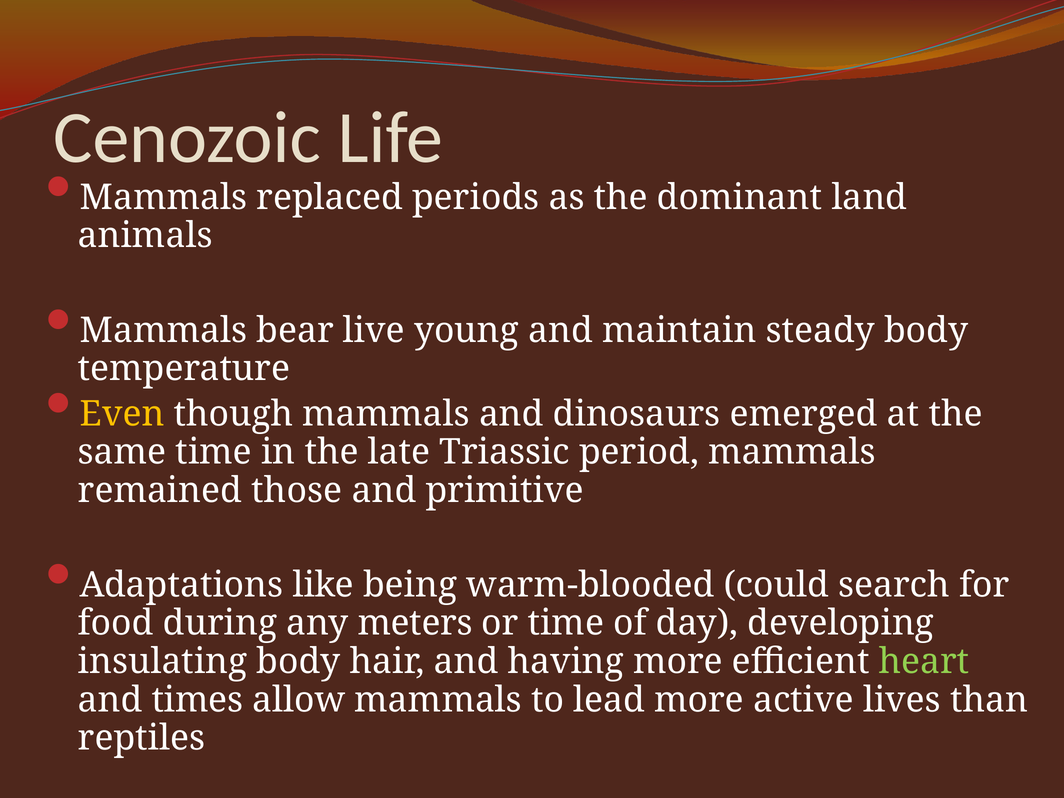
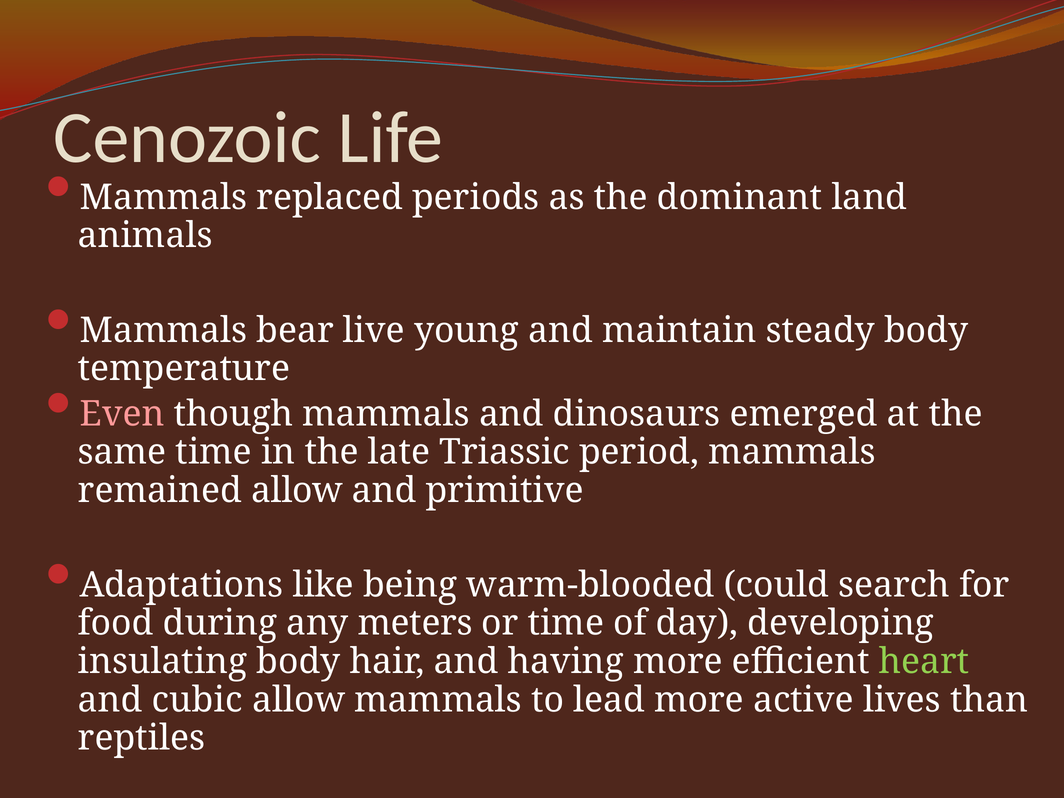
Even colour: yellow -> pink (122, 414)
remained those: those -> allow (297, 490)
times: times -> cubic (197, 700)
